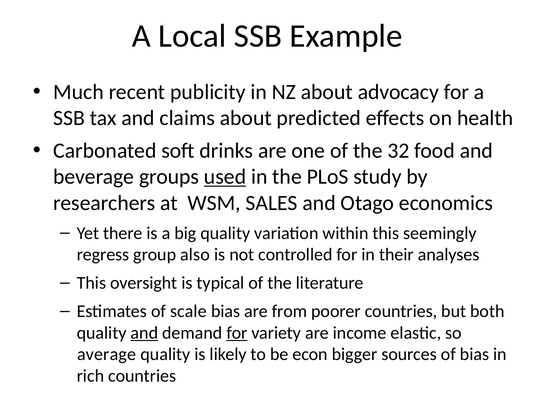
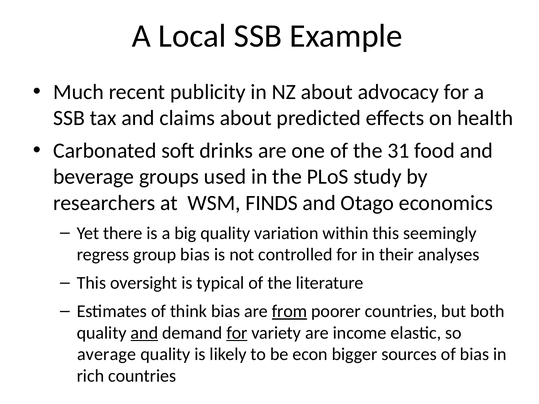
32: 32 -> 31 (398, 151)
used underline: present -> none (225, 177)
SALES: SALES -> FINDS (272, 203)
group also: also -> bias (195, 255)
scale: scale -> think (188, 311)
from underline: none -> present (290, 311)
